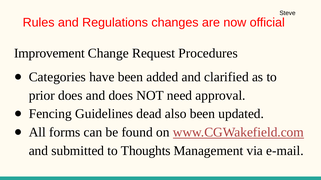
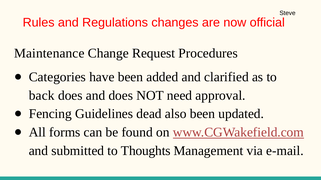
Improvement: Improvement -> Maintenance (49, 53)
prior: prior -> back (42, 96)
